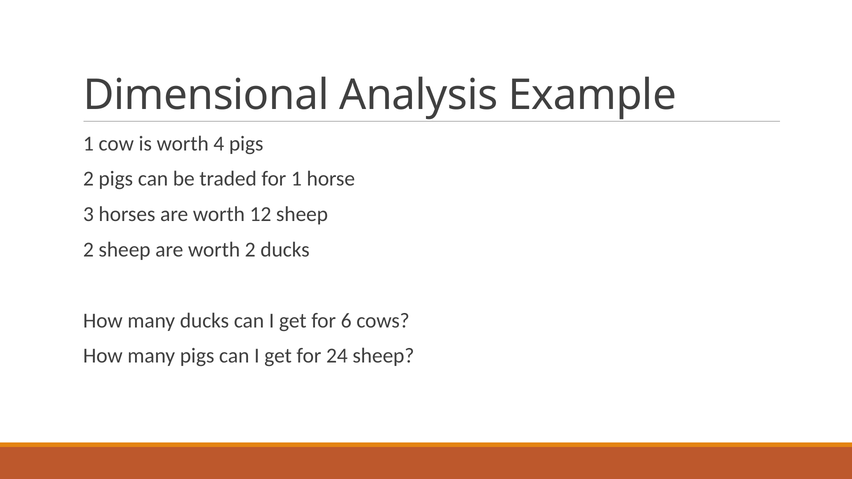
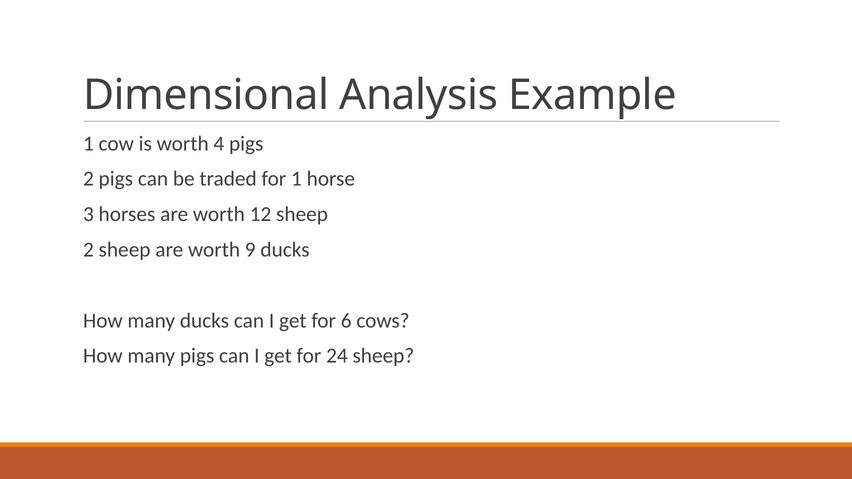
worth 2: 2 -> 9 (250, 250)
